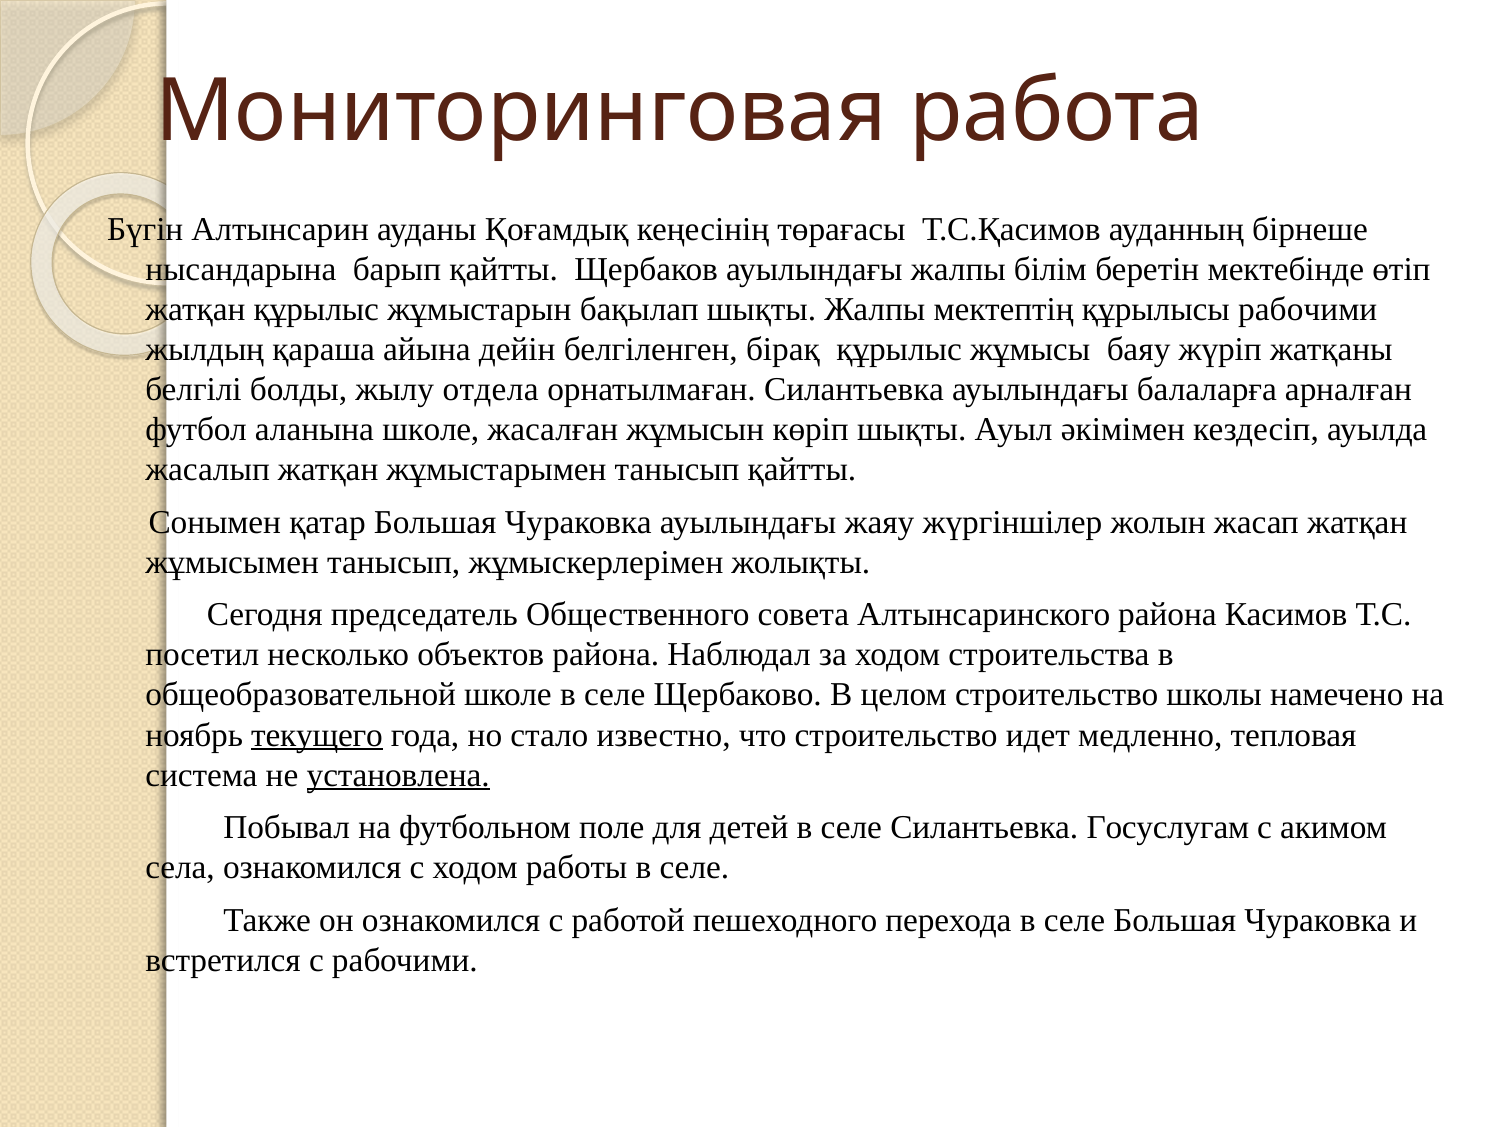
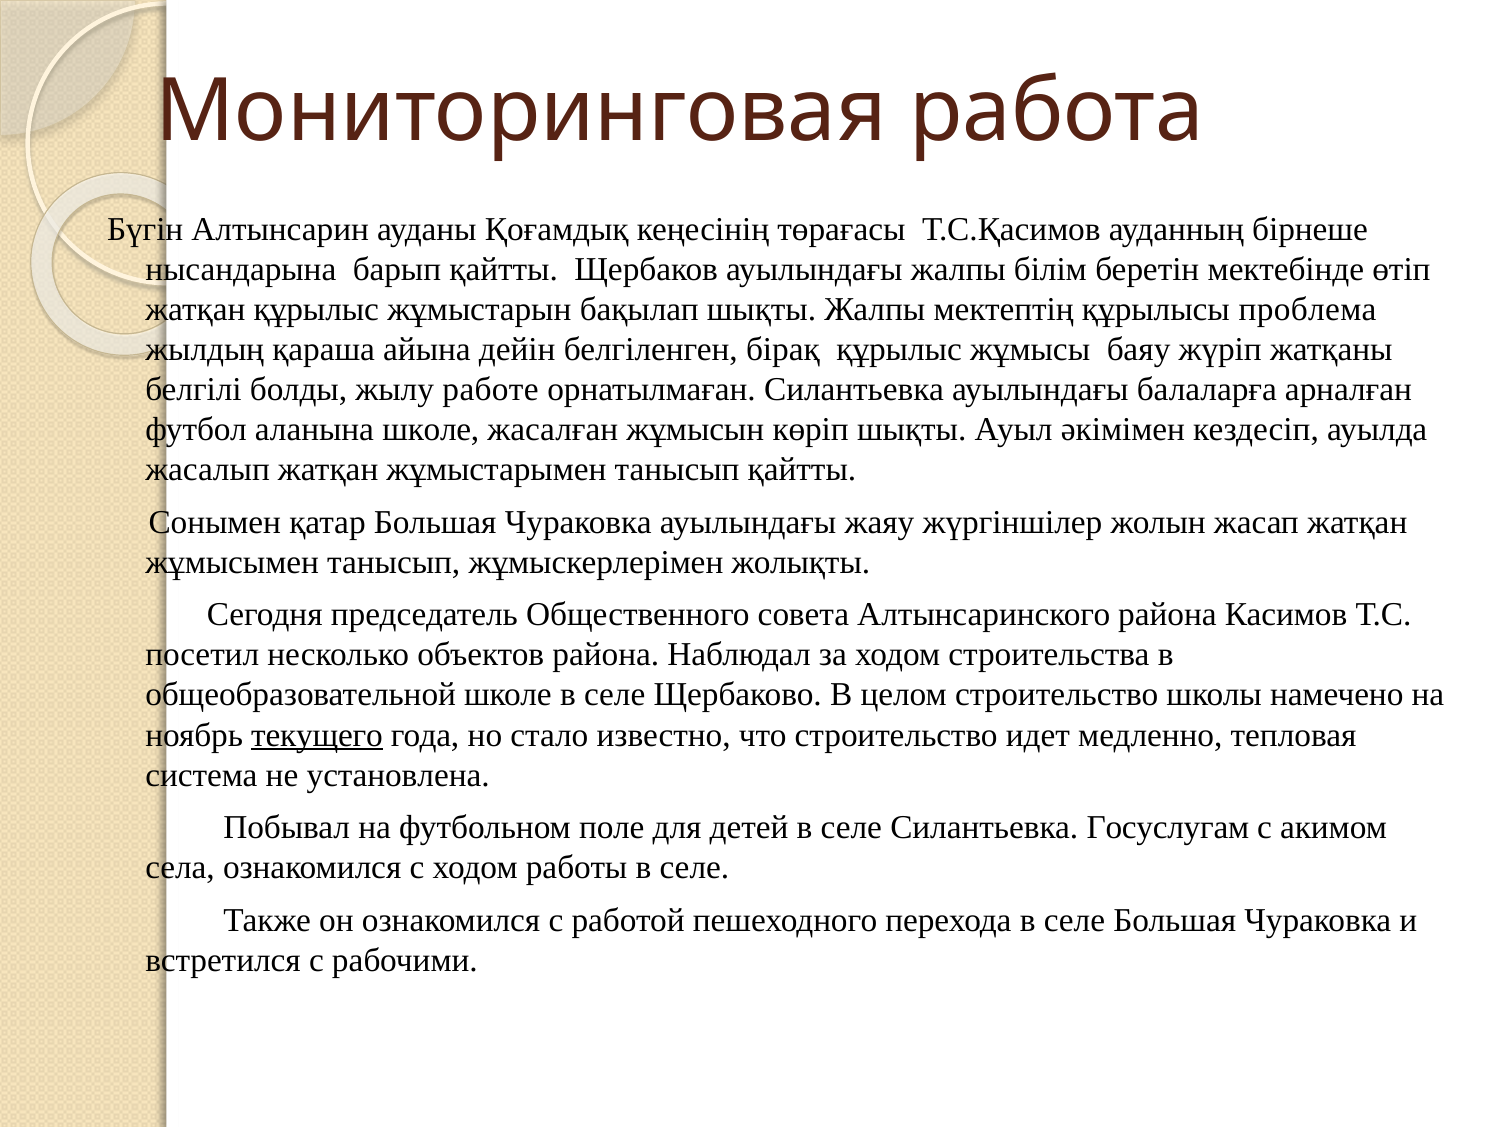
құрылысы рабочими: рабочими -> проблема (1308, 309)
отдела: отдела -> работе (491, 389)
установлена underline: present -> none (398, 775)
